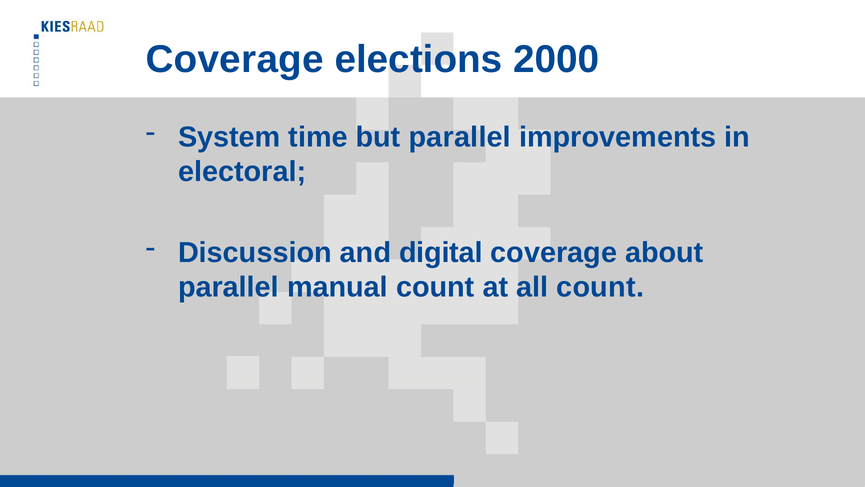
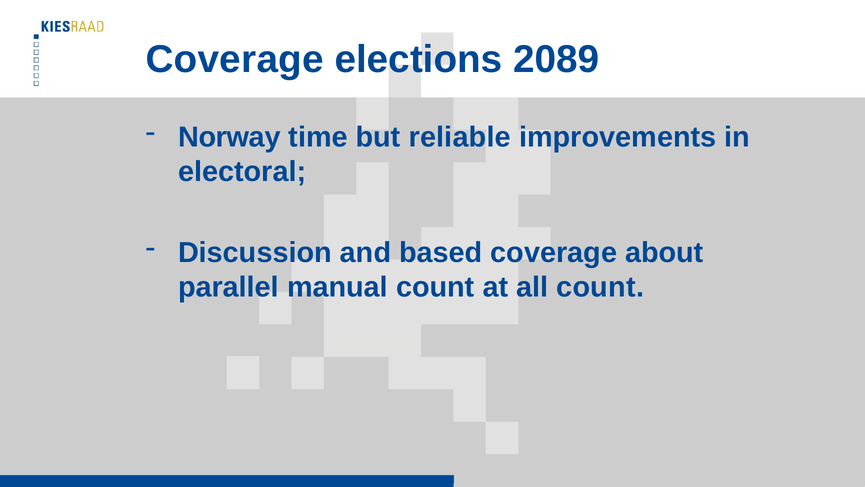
2000: 2000 -> 2089 (556, 59)
System: System -> Norway (229, 137)
but parallel: parallel -> reliable (460, 137)
digital: digital -> based (441, 253)
